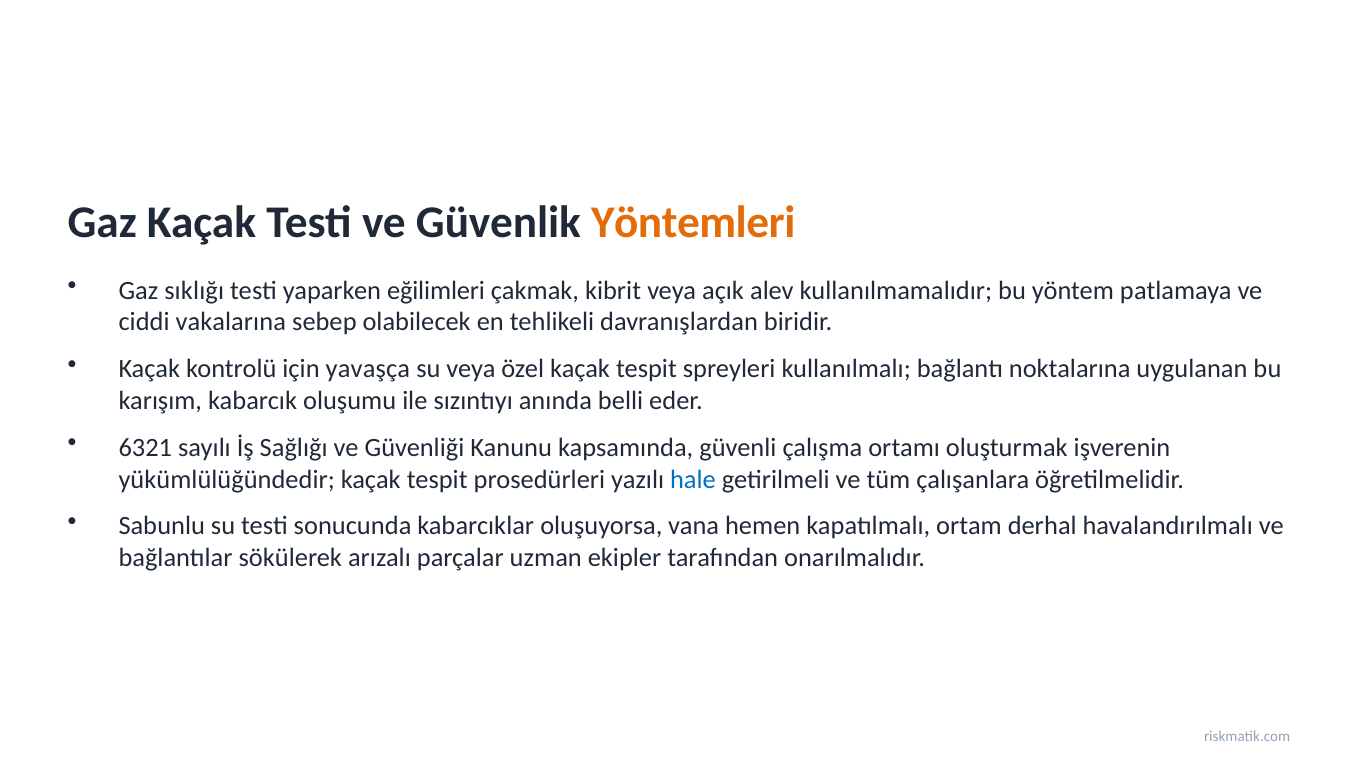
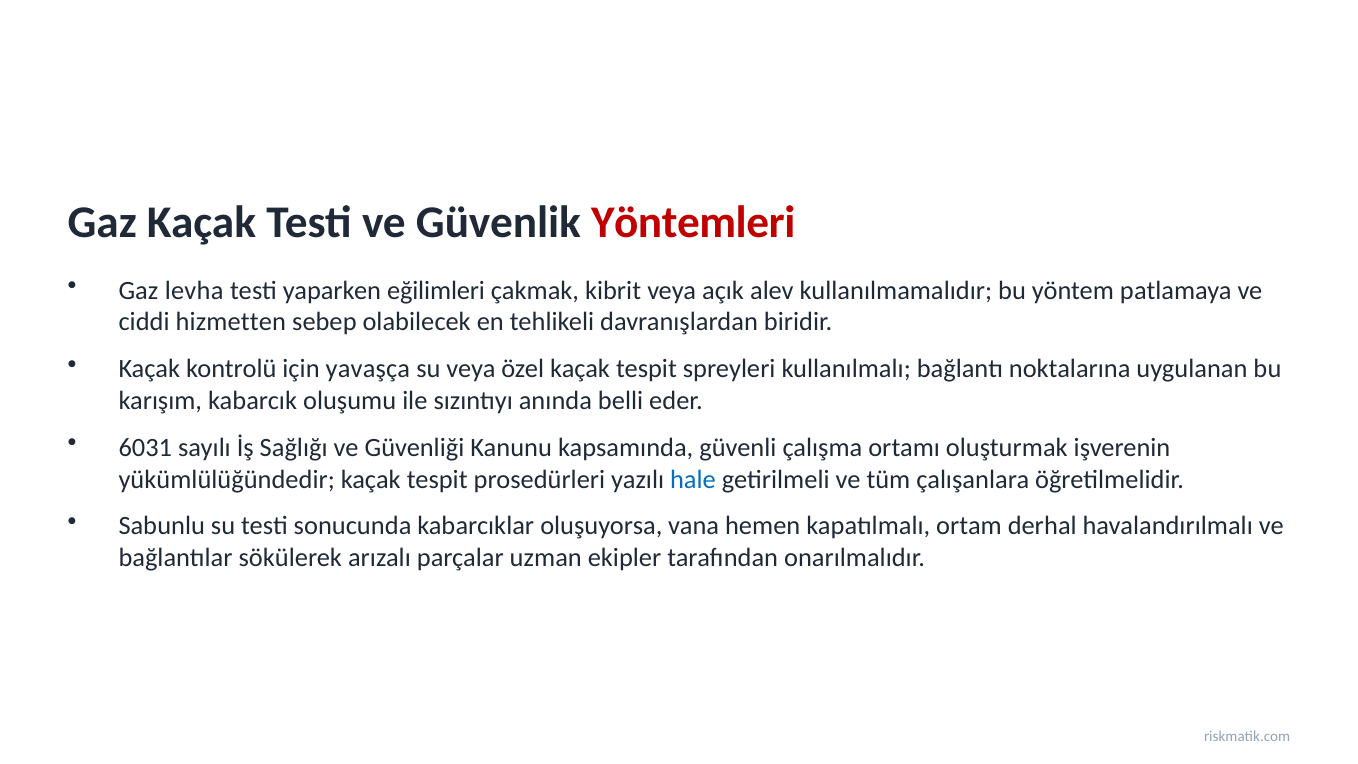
Yöntemleri colour: orange -> red (693, 222)
sıklığı: sıklığı -> levha (194, 290)
vakalarına: vakalarına -> hizmetten (231, 322)
6321: 6321 -> 6031 (145, 448)
